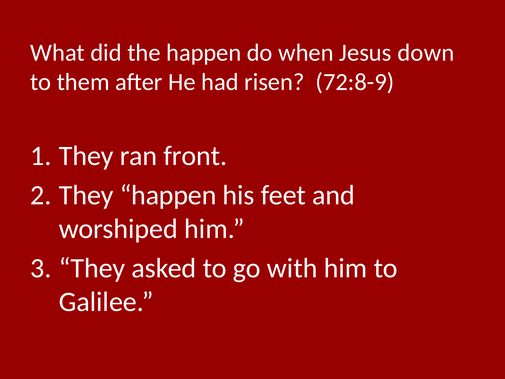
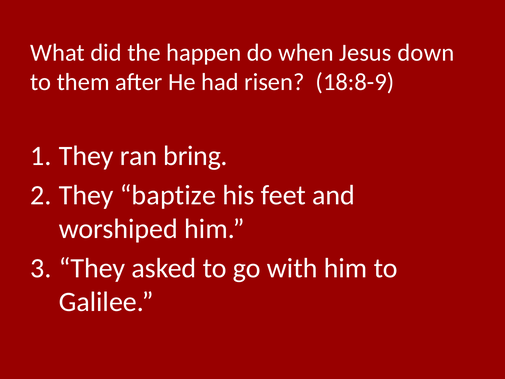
72:8-9: 72:8-9 -> 18:8-9 (355, 82)
front: front -> bring (195, 156)
They happen: happen -> baptize (168, 195)
